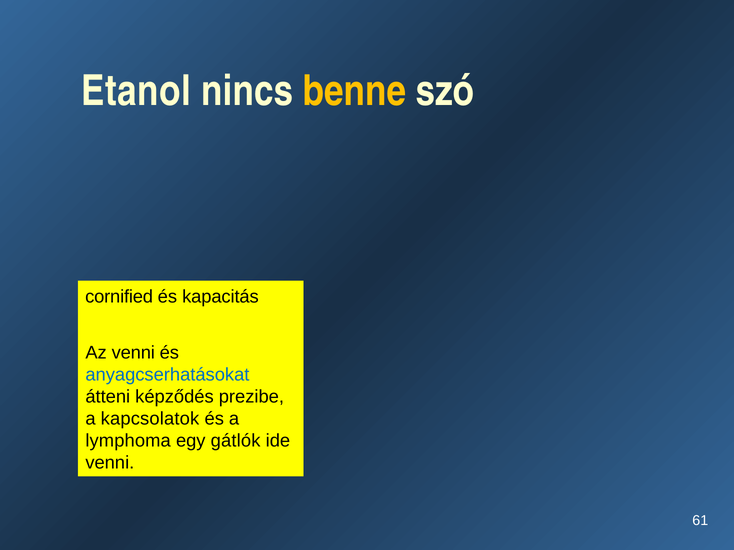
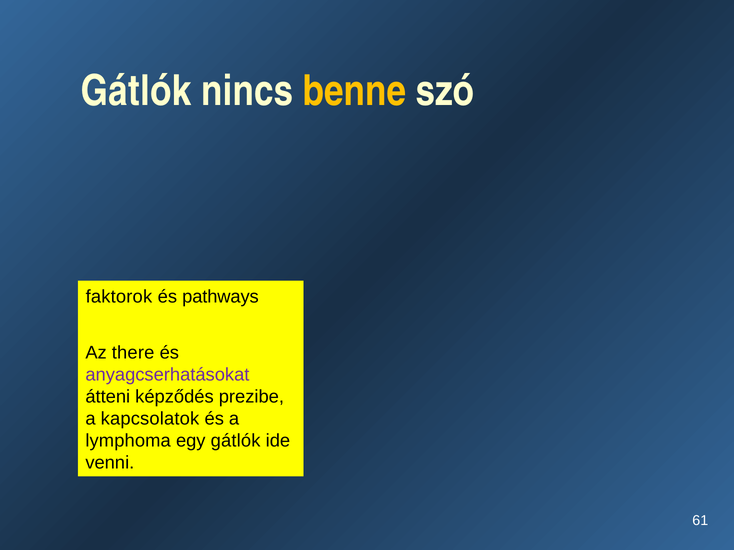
Etanol: Etanol -> Gátlók (136, 91)
cornified: cornified -> faktorok (119, 297)
kapacitás: kapacitás -> pathways (220, 297)
Az venni: venni -> there (133, 353)
anyagcserhatásokat colour: blue -> purple (167, 375)
